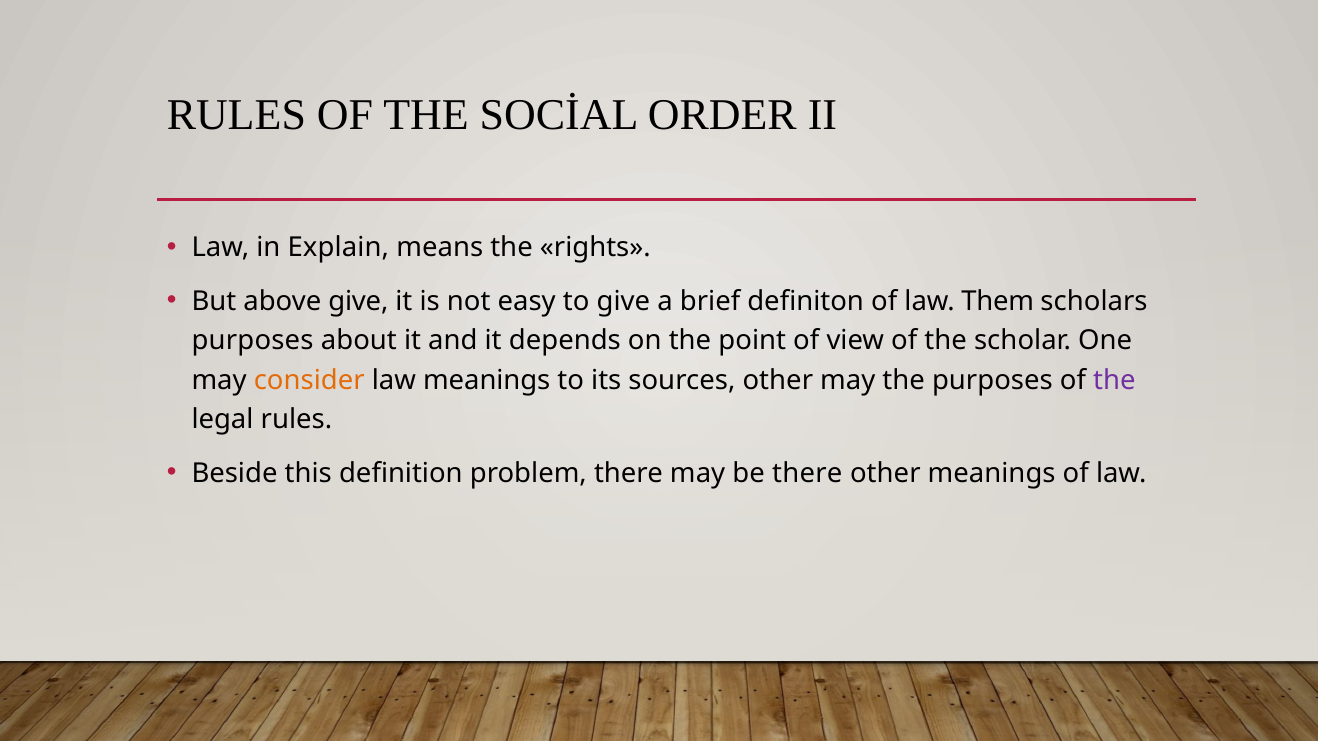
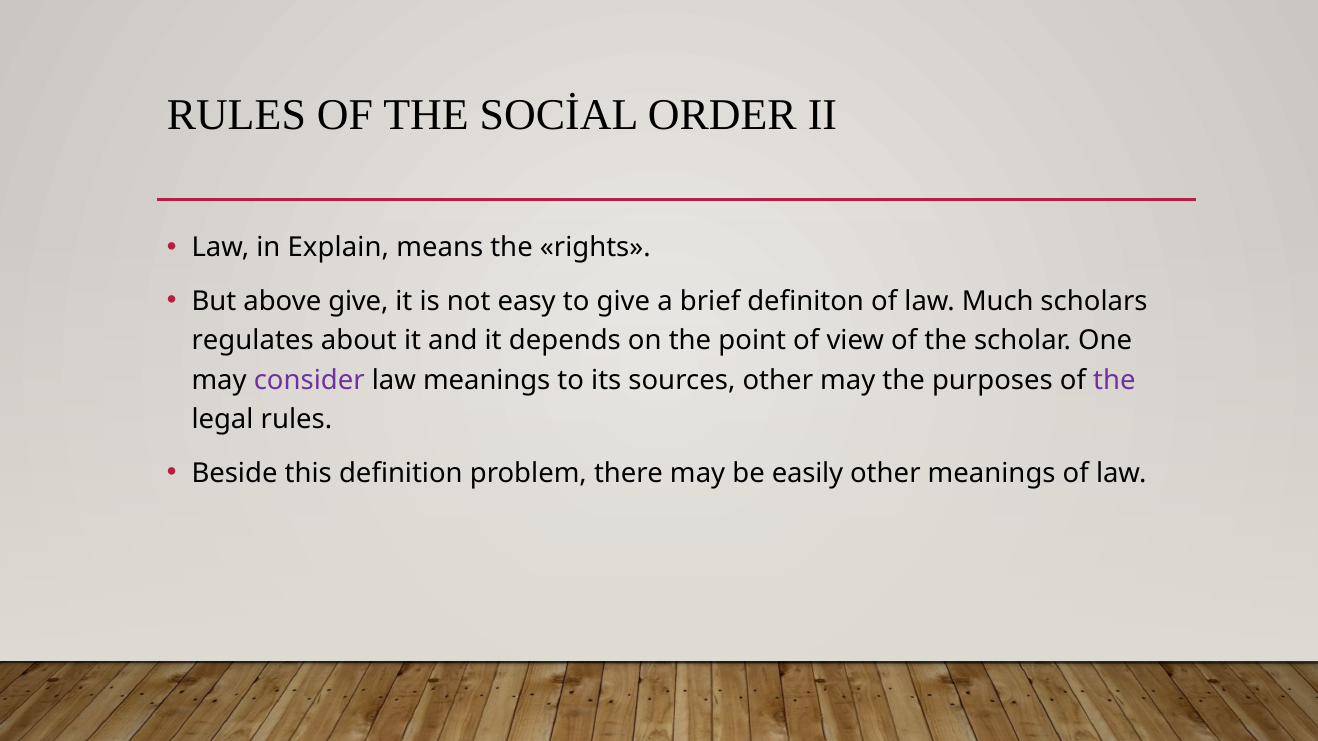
Them: Them -> Much (998, 301)
purposes: purposes -> regulates (253, 341)
consider colour: orange -> purple (309, 380)
be there: there -> easily (807, 473)
